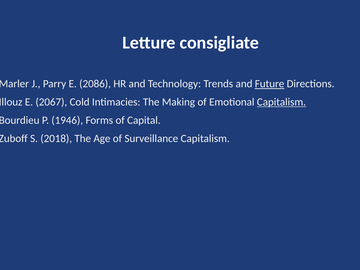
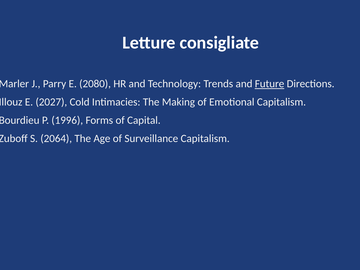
2086: 2086 -> 2080 (95, 84)
2067: 2067 -> 2027 (51, 102)
Capitalism underline: present -> none (281, 102)
1946: 1946 -> 1996 (67, 120)
2018: 2018 -> 2064 (56, 138)
